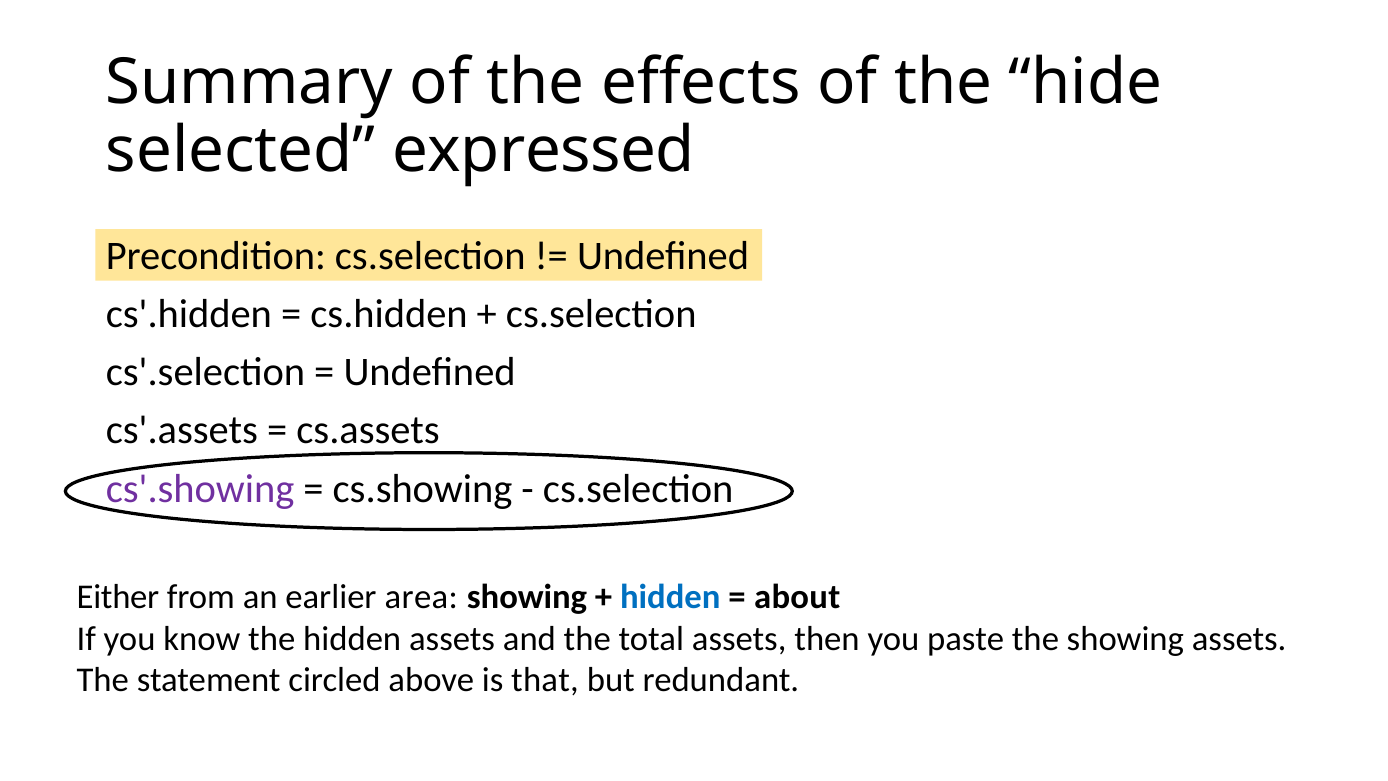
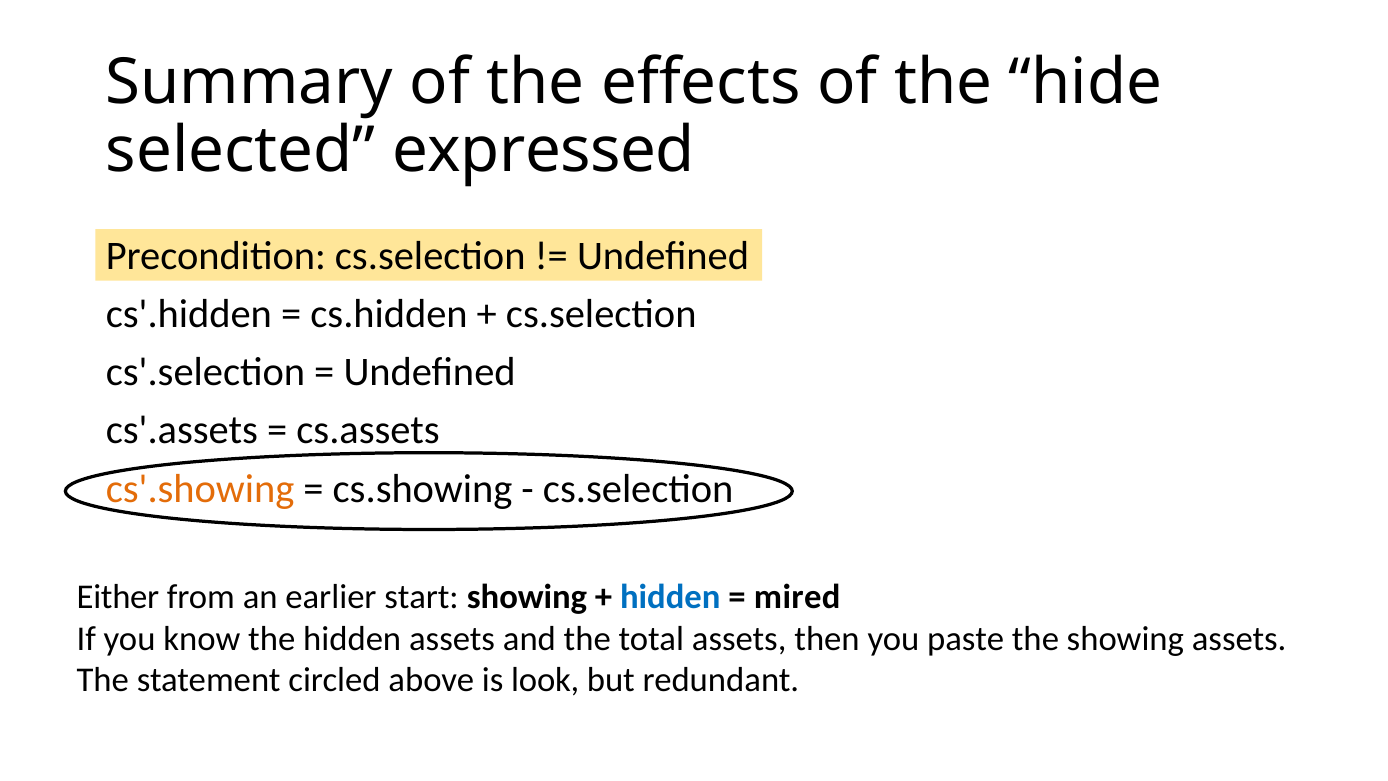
cs'.showing colour: purple -> orange (200, 489)
area: area -> start (422, 597)
about: about -> mired (797, 597)
that: that -> look (545, 680)
